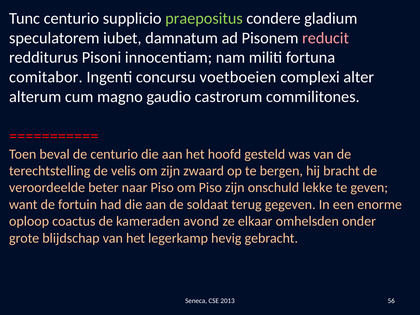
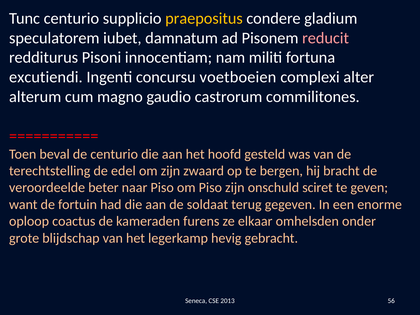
praepositus colour: light green -> yellow (204, 18)
comitabor: comitabor -> excutiendi (46, 77)
velis: velis -> edel (123, 171)
lekke: lekke -> sciret (317, 188)
avond: avond -> furens (201, 221)
